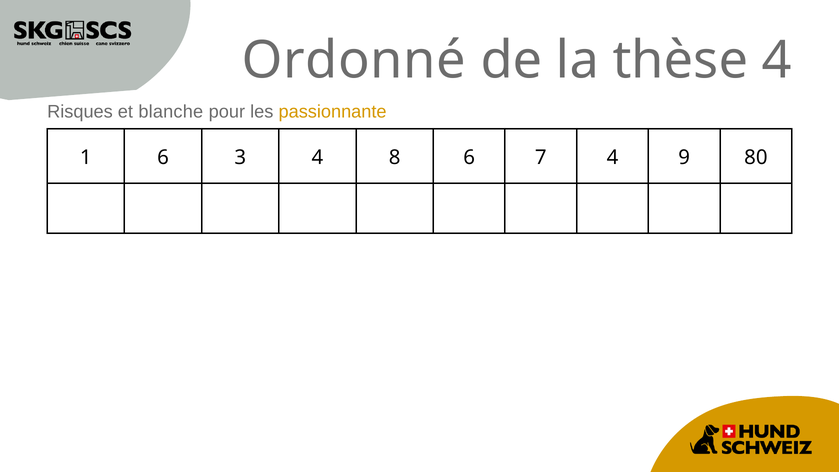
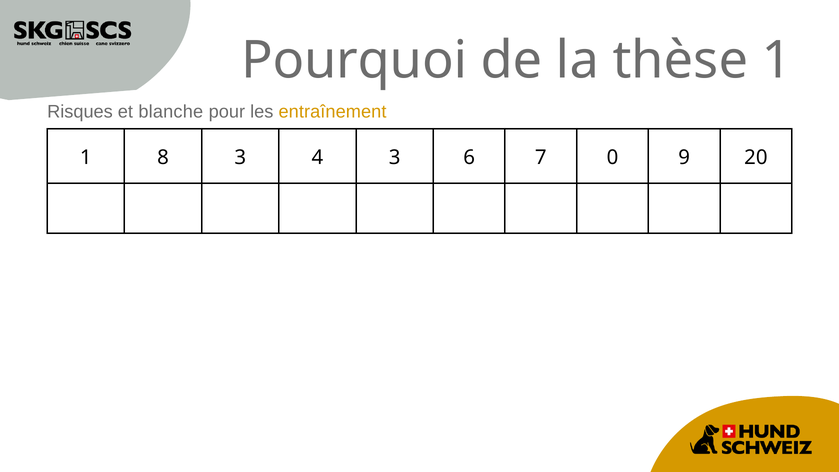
Ordonné: Ordonné -> Pourquoi (354, 60)
thèse 4: 4 -> 1 (777, 60)
passionnante: passionnante -> entraînement (333, 112)
1 6: 6 -> 8 (163, 157)
4 8: 8 -> 3 (395, 157)
7 4: 4 -> 0 (612, 157)
80: 80 -> 20 (756, 157)
